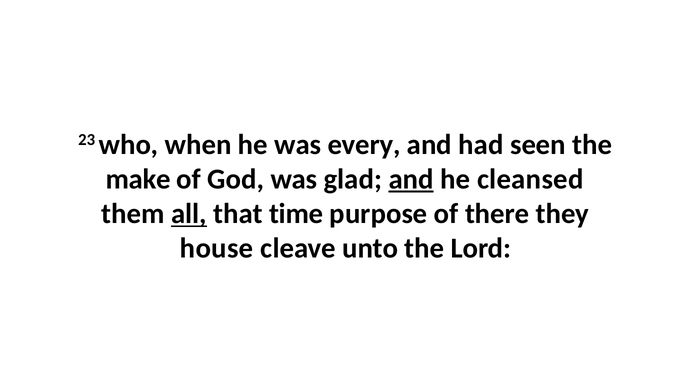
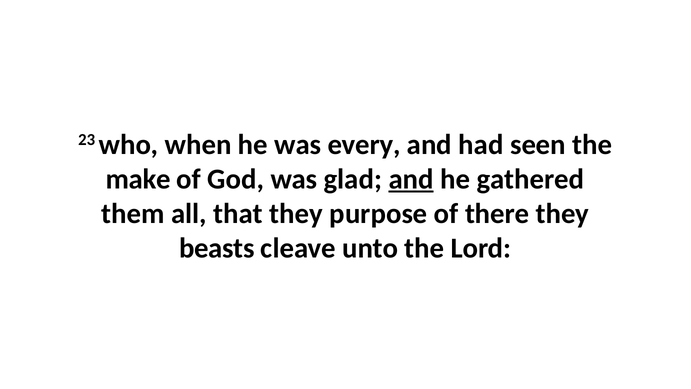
cleansed: cleansed -> gathered (530, 179)
all underline: present -> none (189, 214)
that time: time -> they (296, 214)
house: house -> beasts (217, 248)
